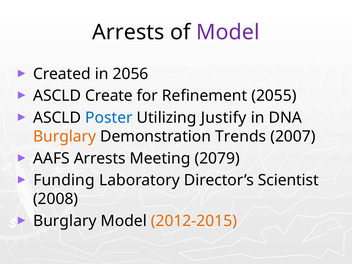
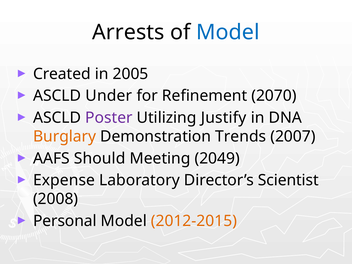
Model colour: purple -> blue (228, 32)
2056: 2056 -> 2005 (131, 74)
Create: Create -> Under (109, 96)
2055: 2055 -> 2070 (274, 96)
Poster colour: blue -> purple (109, 118)
AAFS Arrests: Arrests -> Should (100, 158)
2079: 2079 -> 2049 (217, 158)
Funding: Funding -> Expense (64, 180)
Burglary: Burglary -> Personal (65, 221)
